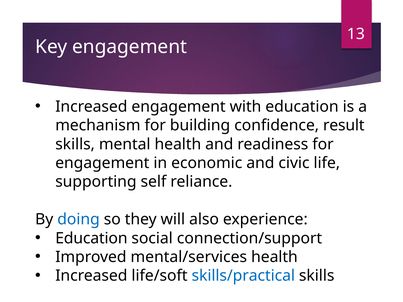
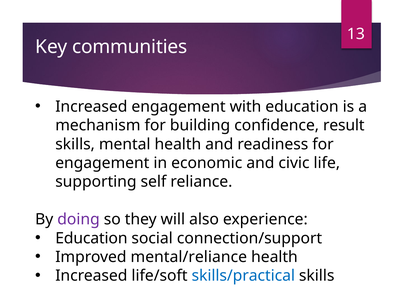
Key engagement: engagement -> communities (130, 47)
doing colour: blue -> purple (79, 220)
mental/services: mental/services -> mental/reliance (189, 257)
